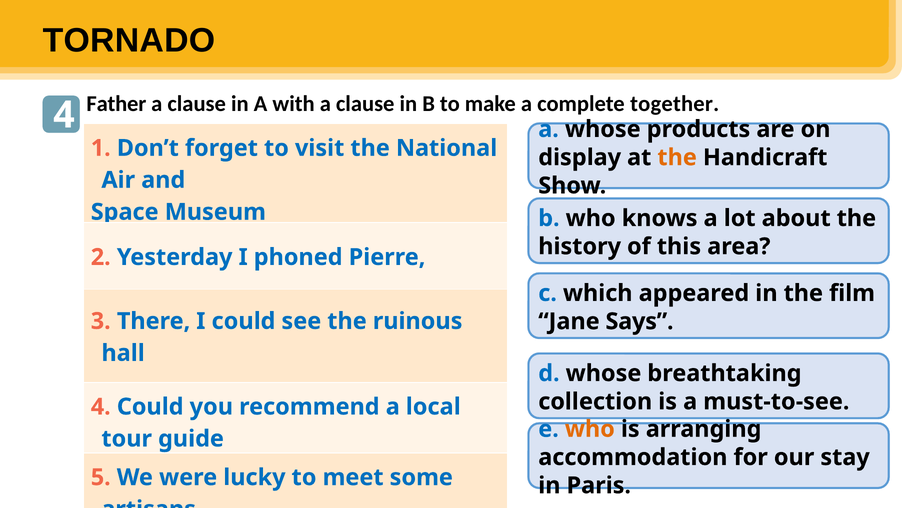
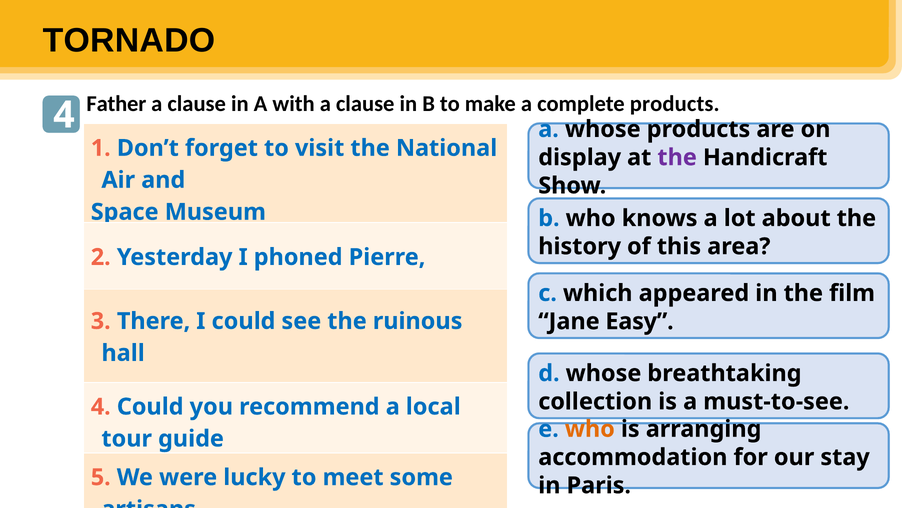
complete together: together -> products (675, 104)
the colour: orange -> purple (677, 157)
Says: Says -> Easy (640, 321)
